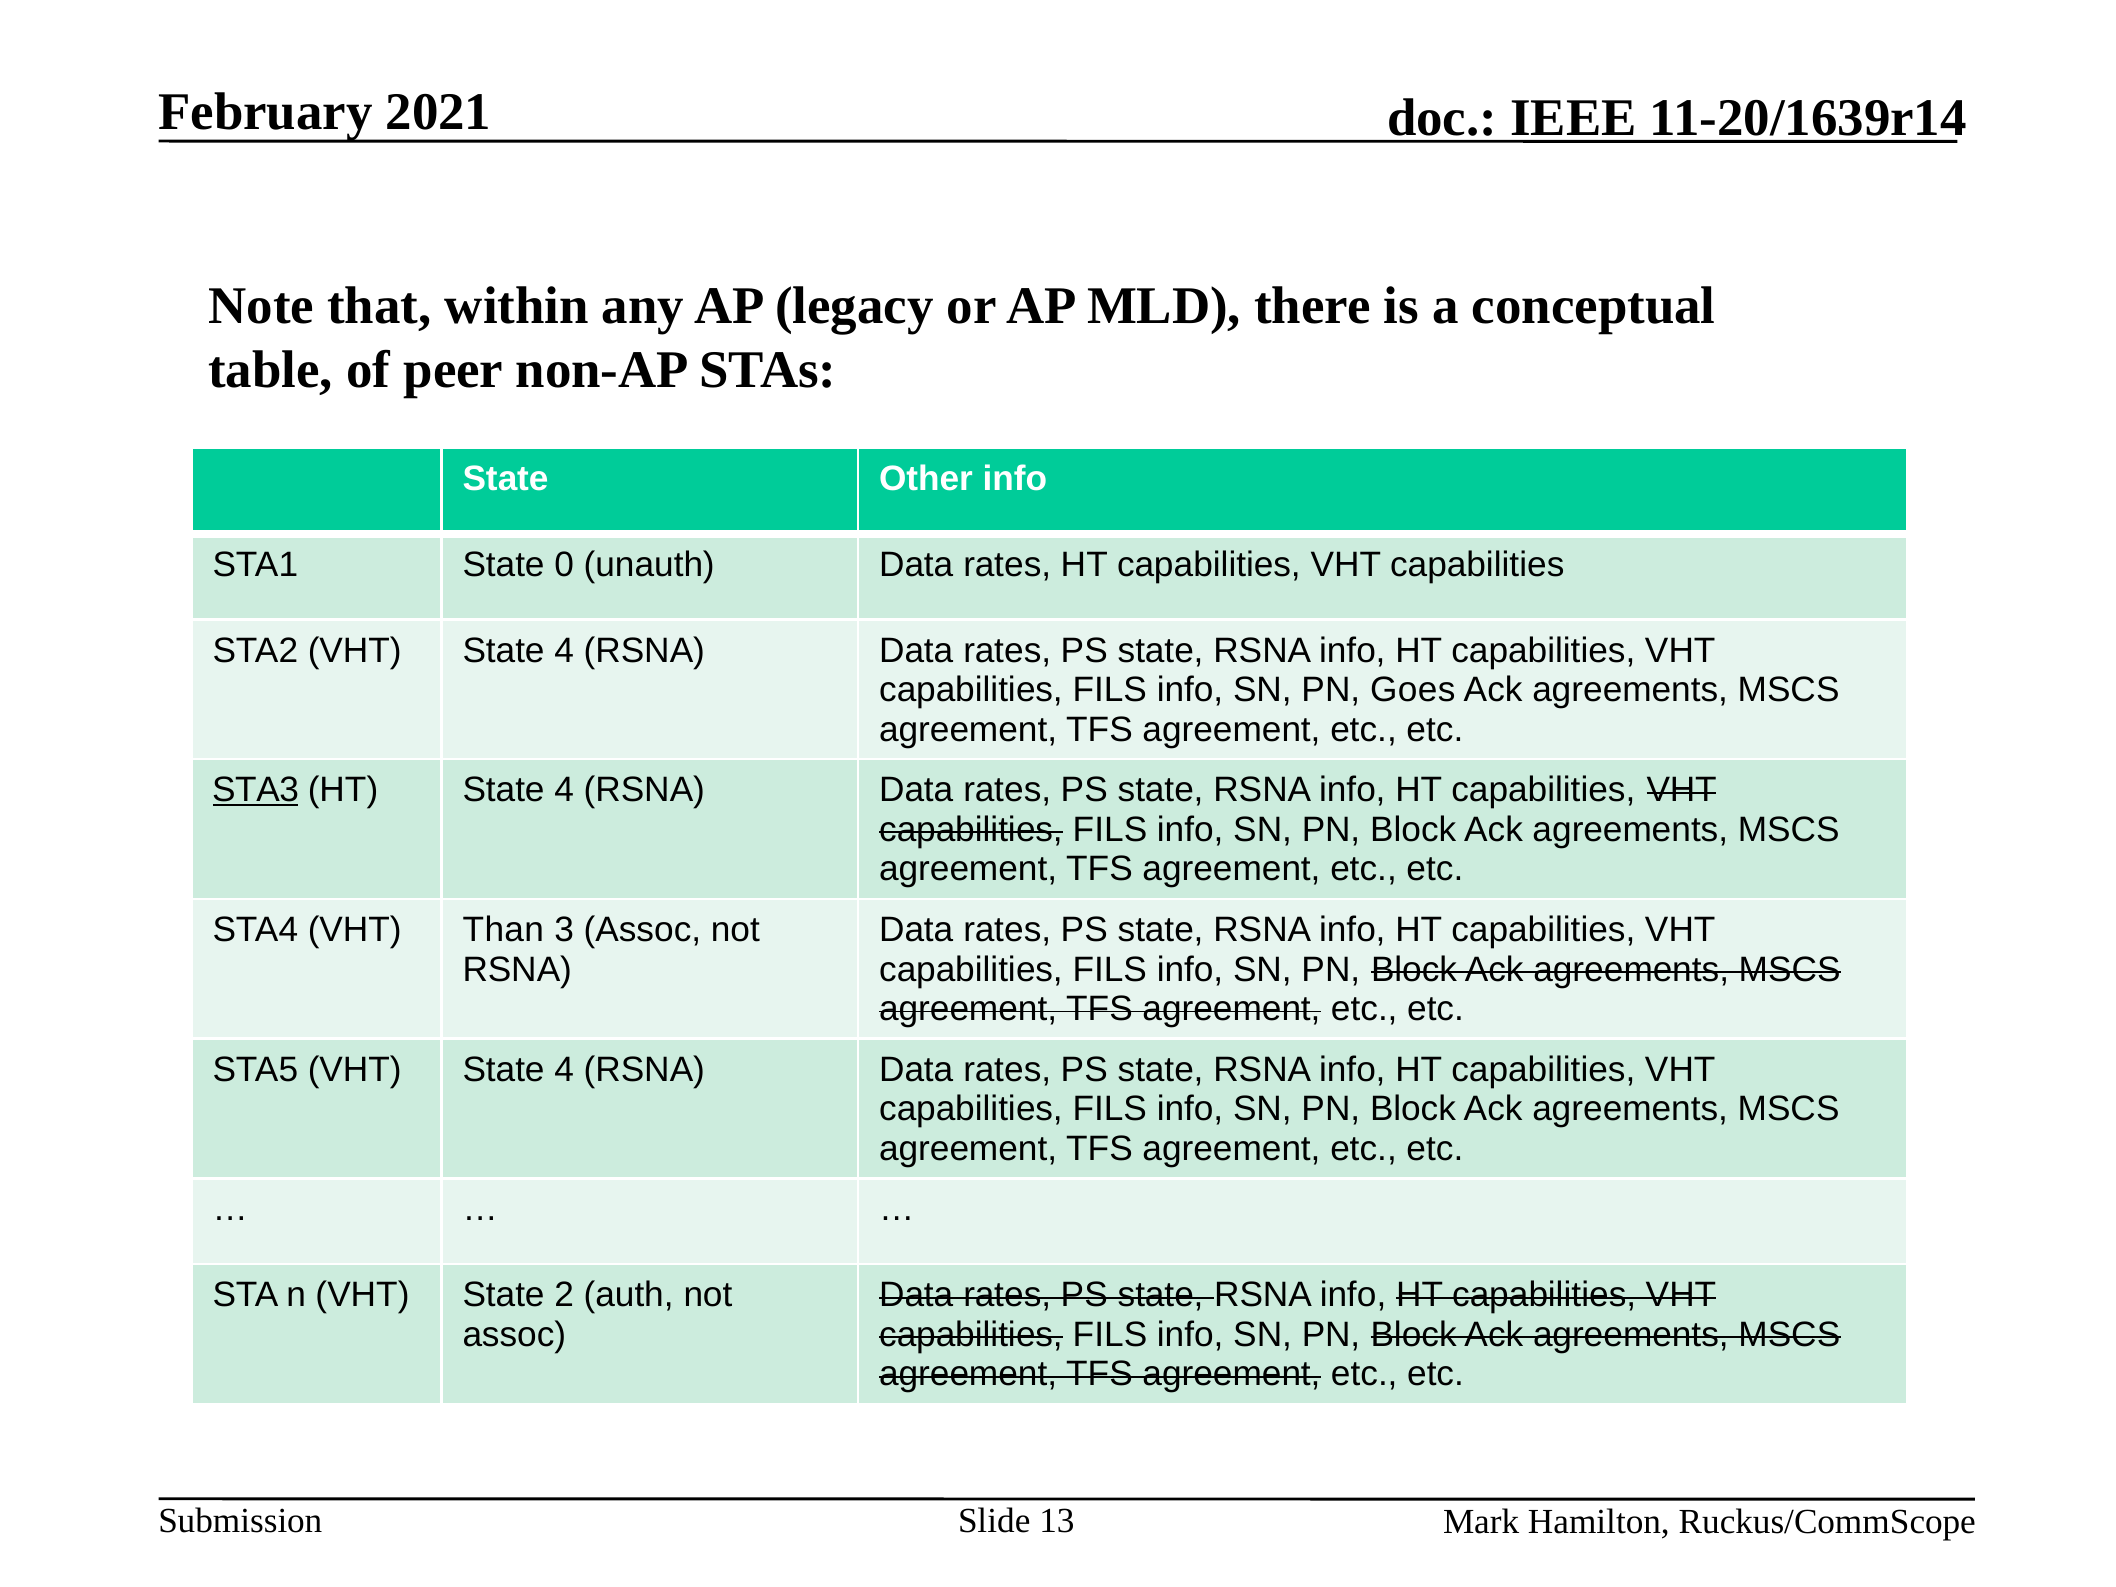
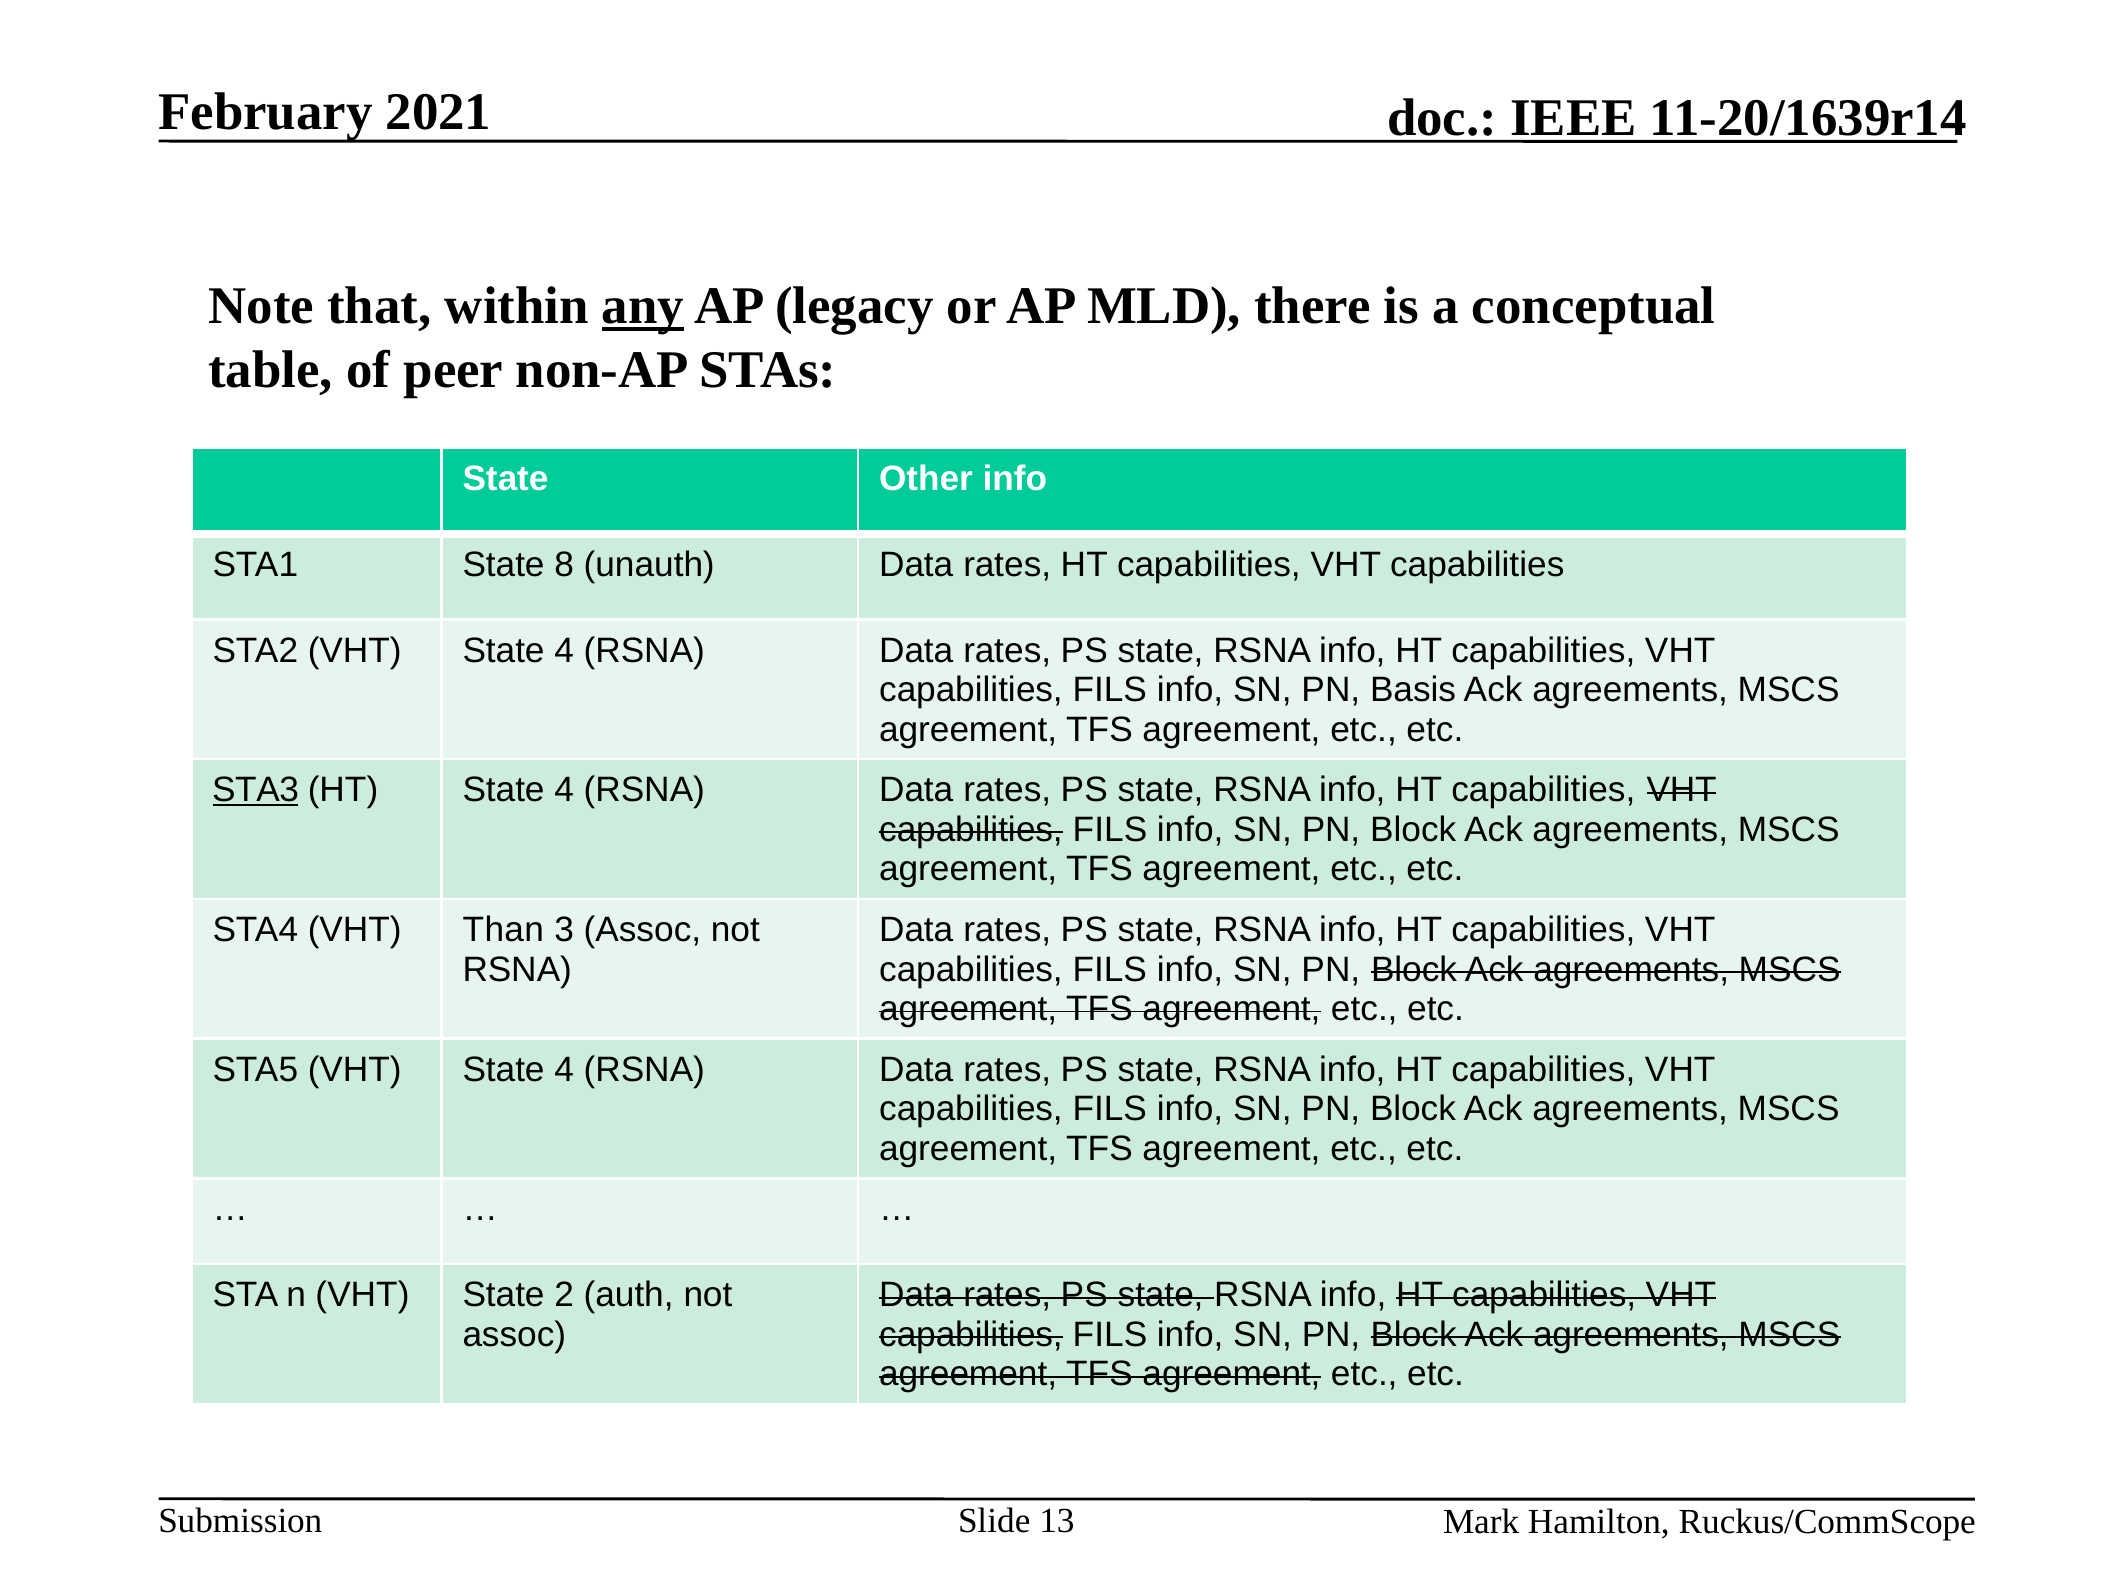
any underline: none -> present (643, 306)
0: 0 -> 8 (564, 565)
Goes: Goes -> Basis (1413, 690)
